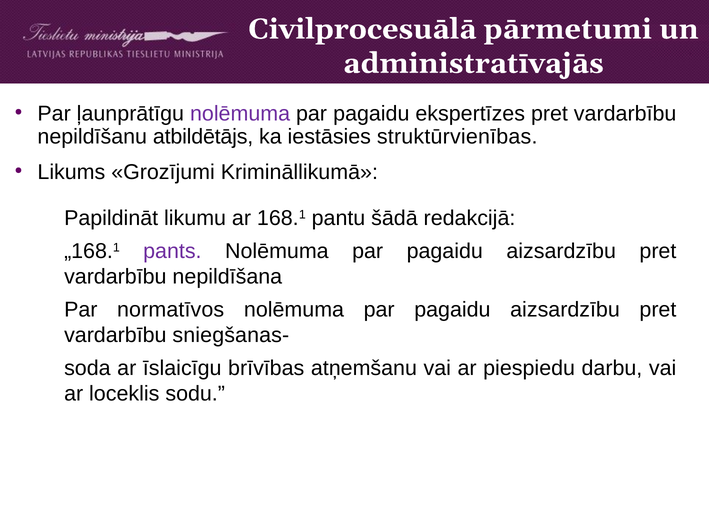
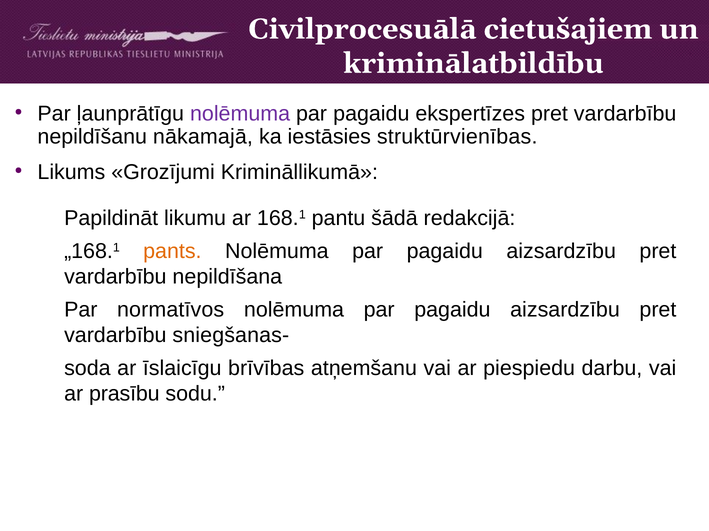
pārmetumi: pārmetumi -> cietušajiem (568, 29)
administratīvajās: administratīvajās -> kriminālatbildību (474, 63)
atbildētājs: atbildētājs -> nākamajā (203, 137)
pants colour: purple -> orange (172, 251)
loceklis: loceklis -> prasību (124, 394)
